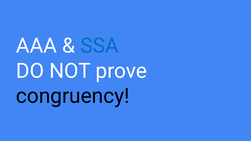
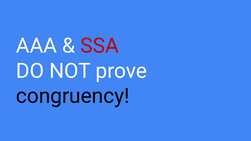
SSA colour: blue -> red (100, 46)
